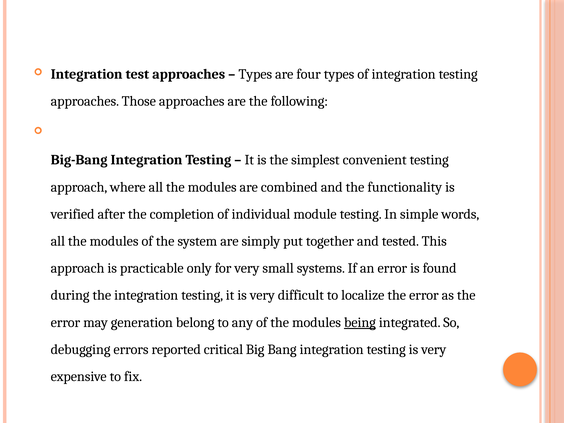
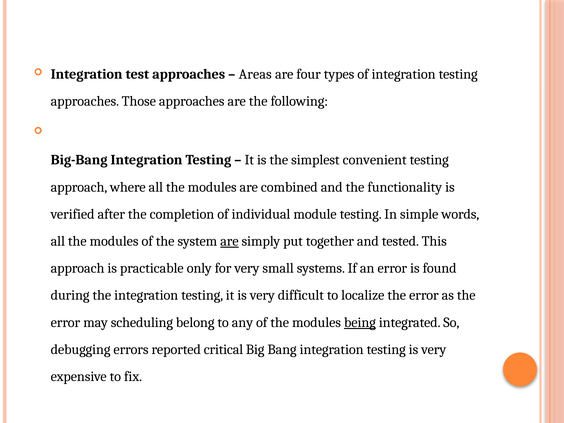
Types: Types -> Areas (255, 74)
are underline: none -> present (229, 241)
generation: generation -> scheduling (142, 322)
